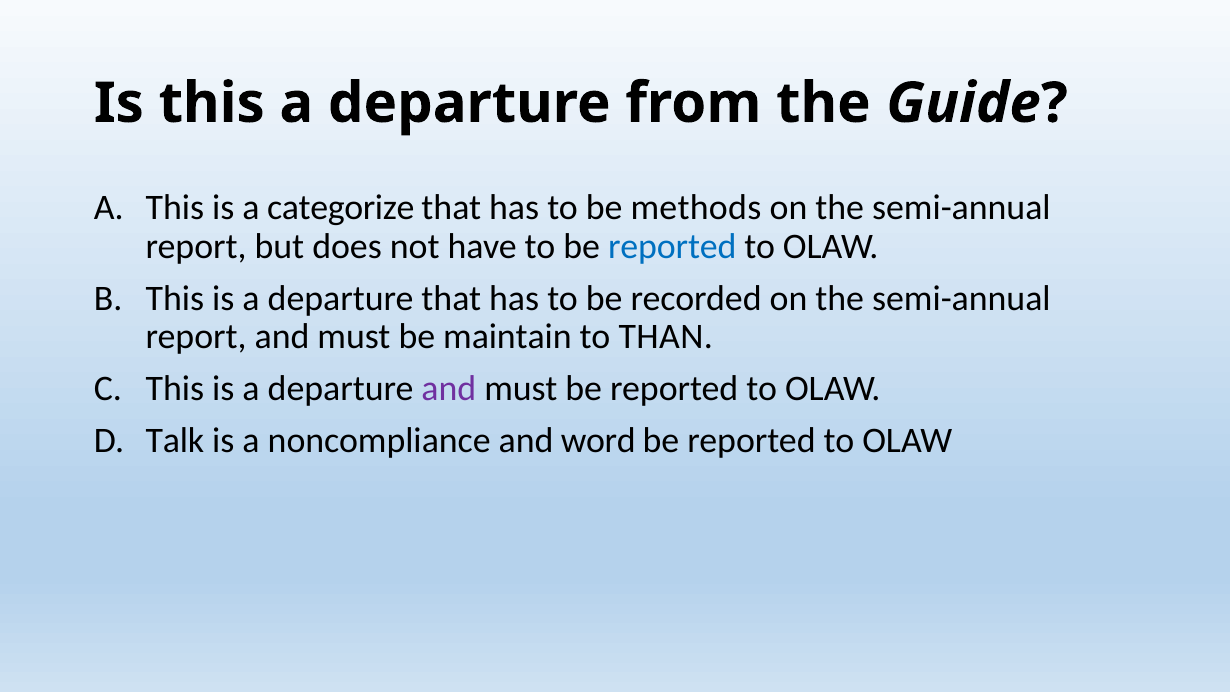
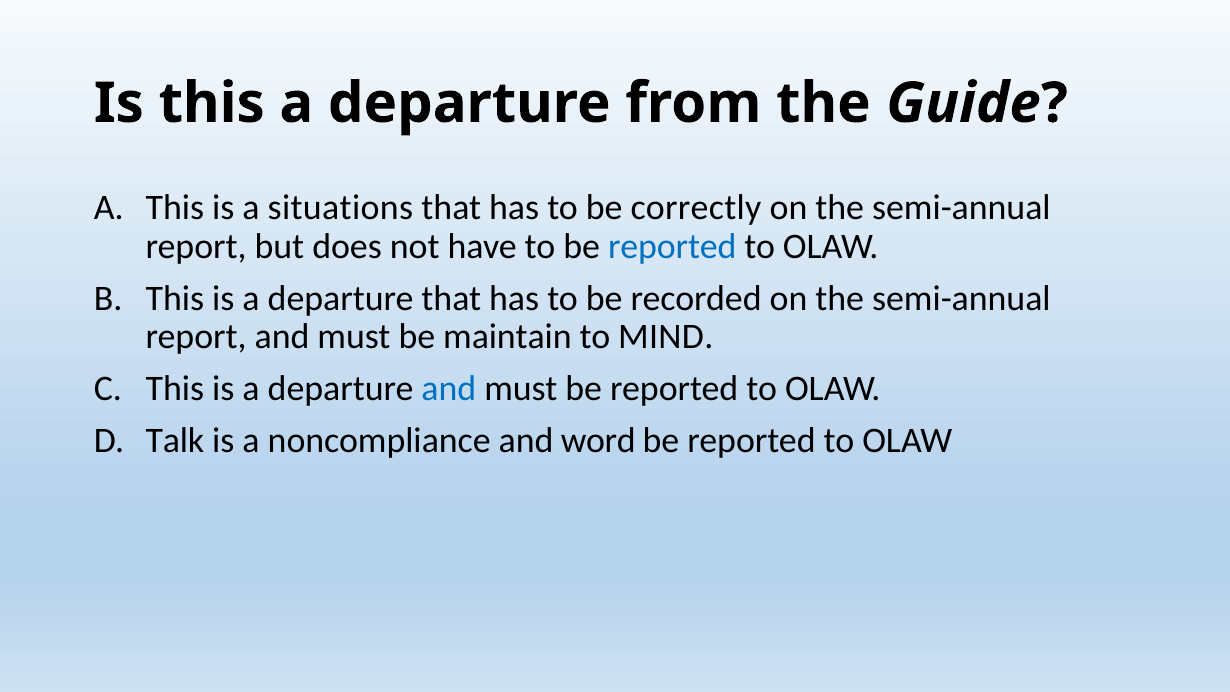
categorize: categorize -> situations (340, 208)
methods: methods -> correctly (696, 208)
THAN: THAN -> MIND (666, 337)
and colour: purple -> blue (449, 389)
